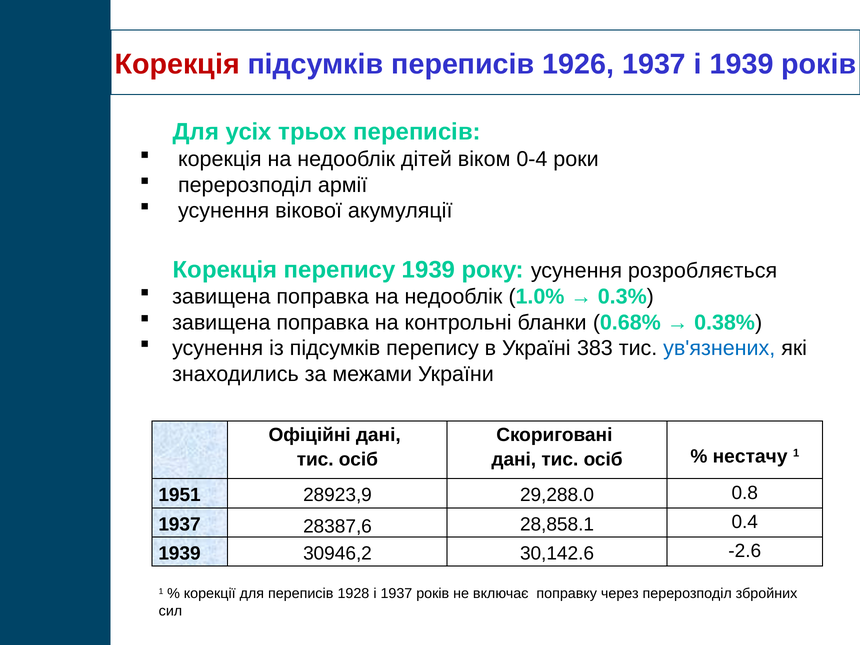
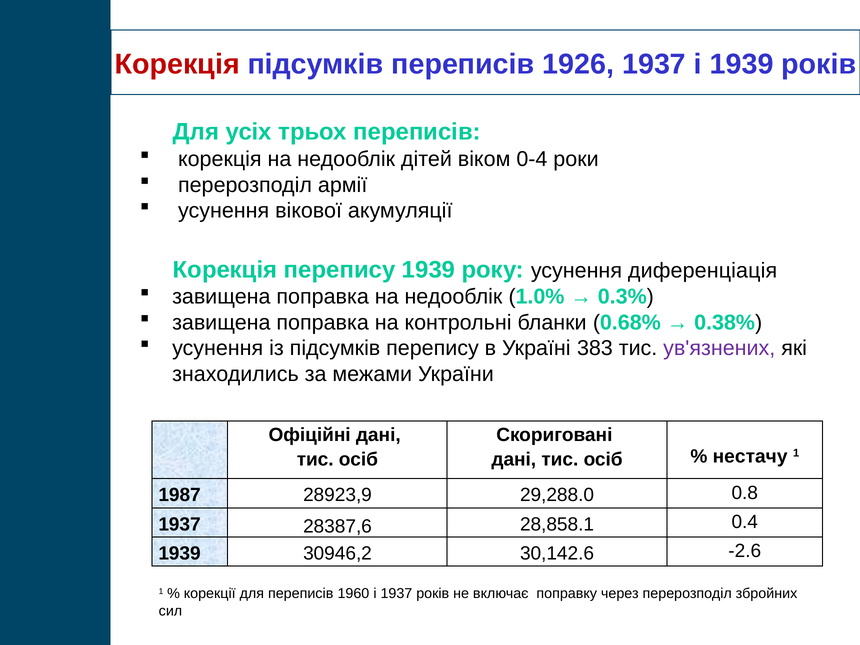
розробляється: розробляється -> диференціація (703, 270)
ув'язнених colour: blue -> purple (719, 348)
1951: 1951 -> 1987 (180, 495)
1928: 1928 -> 1960 (353, 594)
